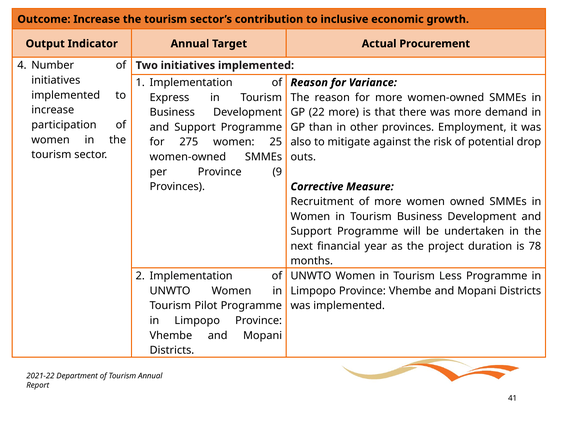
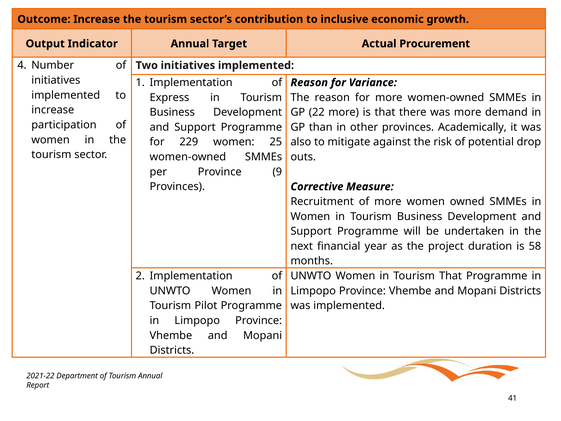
Employment: Employment -> Academically (472, 127)
275: 275 -> 229 (189, 142)
78: 78 -> 58 (535, 246)
Tourism Less: Less -> That (451, 276)
